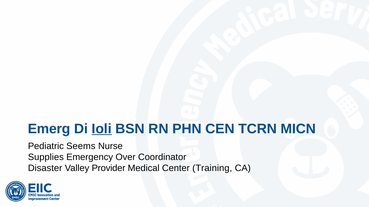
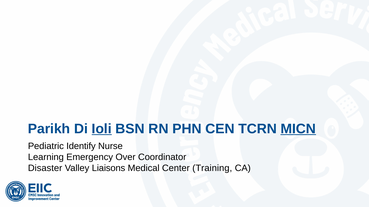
Emerg: Emerg -> Parikh (49, 129)
MICN underline: none -> present (298, 129)
Seems: Seems -> Identify (81, 146)
Supplies: Supplies -> Learning (46, 158)
Provider: Provider -> Liaisons (109, 169)
